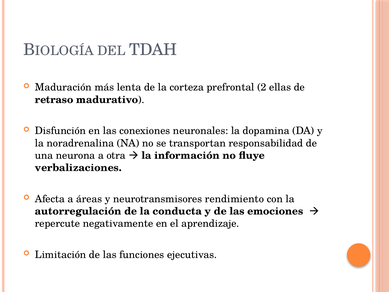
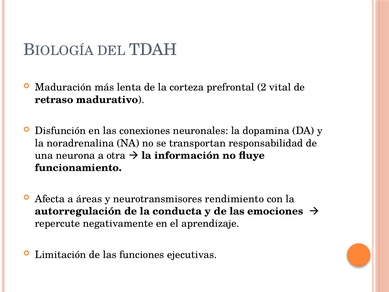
ellas: ellas -> vital (280, 87)
verbalizaciones: verbalizaciones -> funcionamiento (78, 168)
